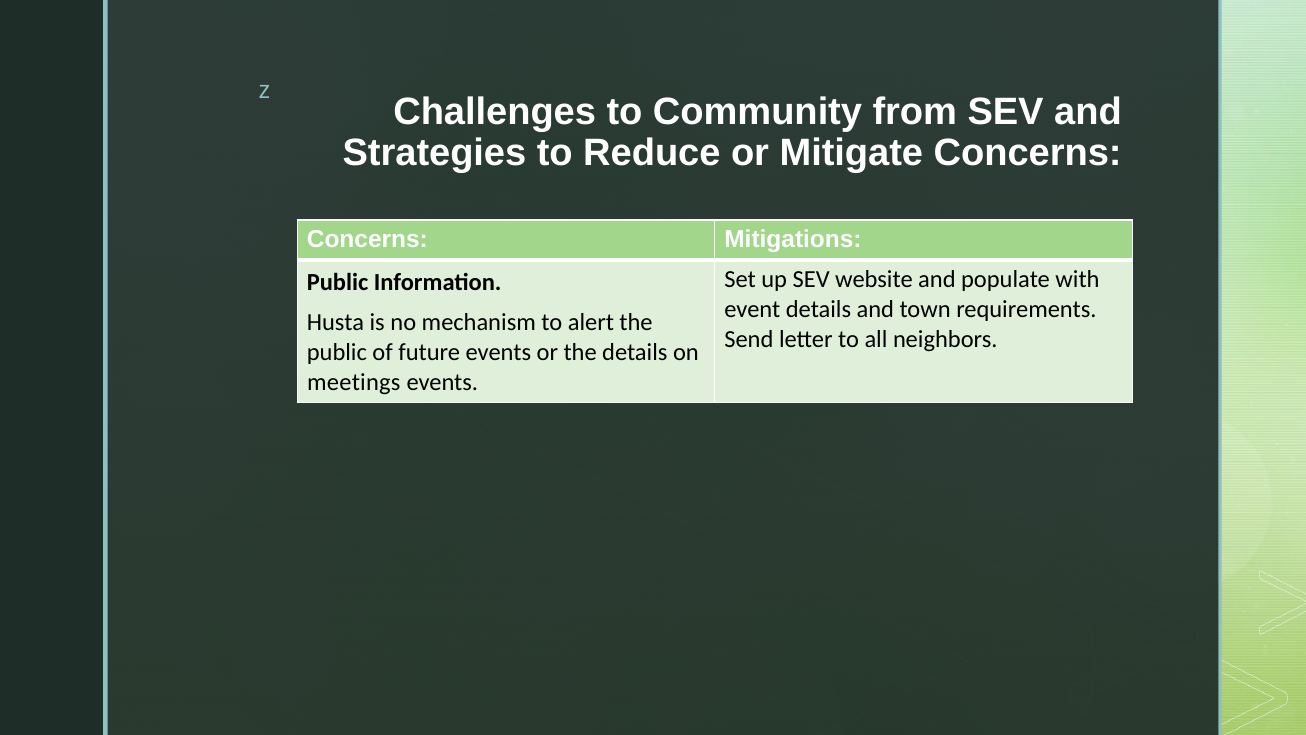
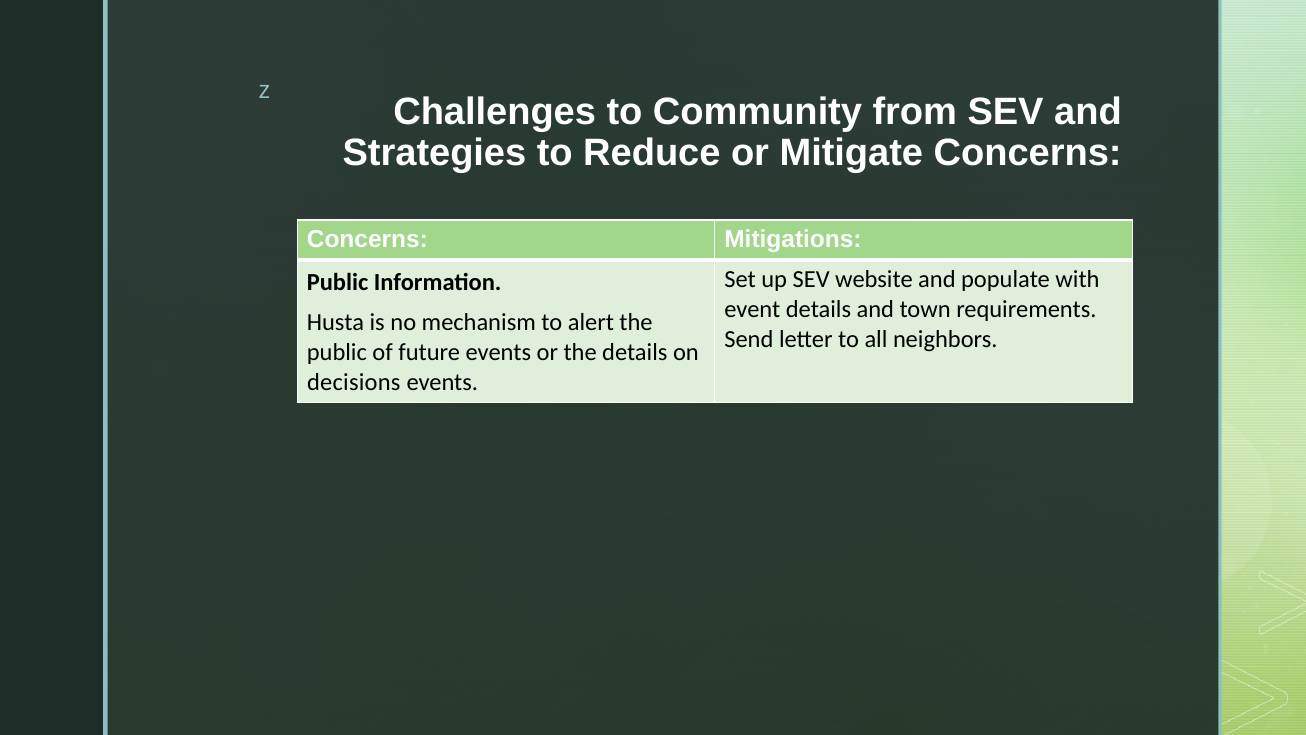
meetings: meetings -> decisions (354, 382)
